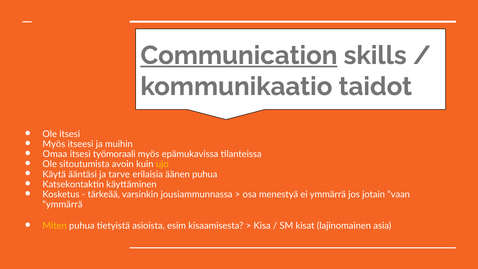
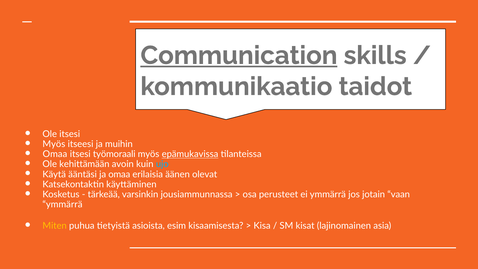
epämukavissa underline: none -> present (190, 154)
sitoutumista: sitoutumista -> kehittämään (84, 164)
ujo colour: yellow -> light blue (162, 164)
ja tarve: tarve -> omaa (119, 174)
äänen puhua: puhua -> olevat (205, 174)
menestyä: menestyä -> perusteet (279, 194)
